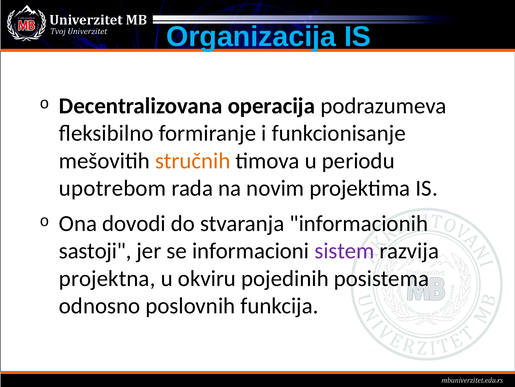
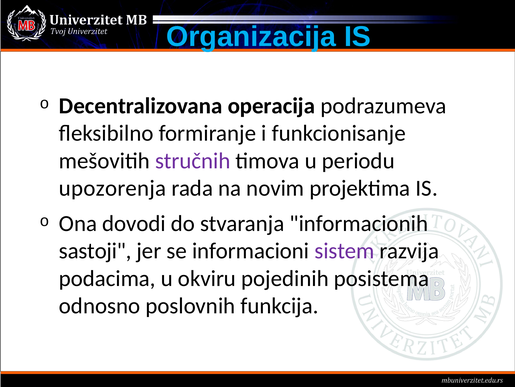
stručnih colour: orange -> purple (193, 161)
upotrebom: upotrebom -> upozorenja (113, 188)
projektna: projektna -> podacima (107, 278)
